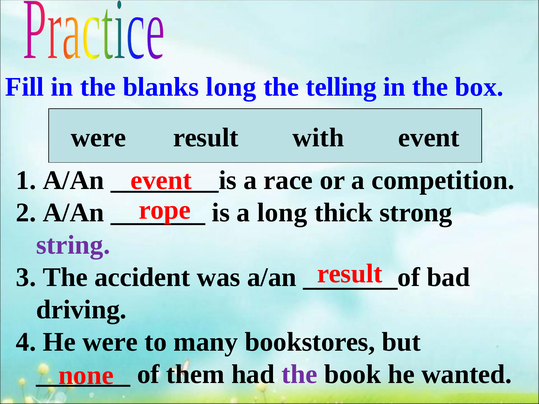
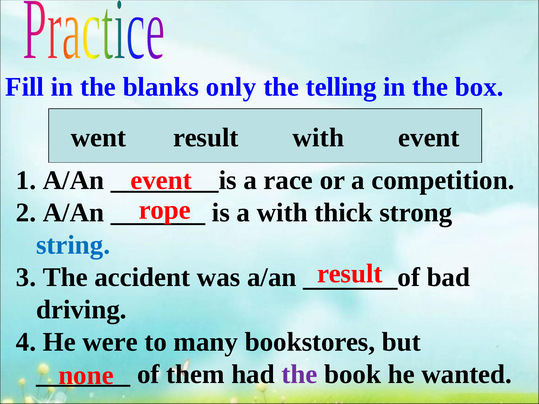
blanks long: long -> only (231, 87)
were: were -> went (98, 138)
a long: long -> with (282, 213)
string colour: purple -> blue (73, 245)
